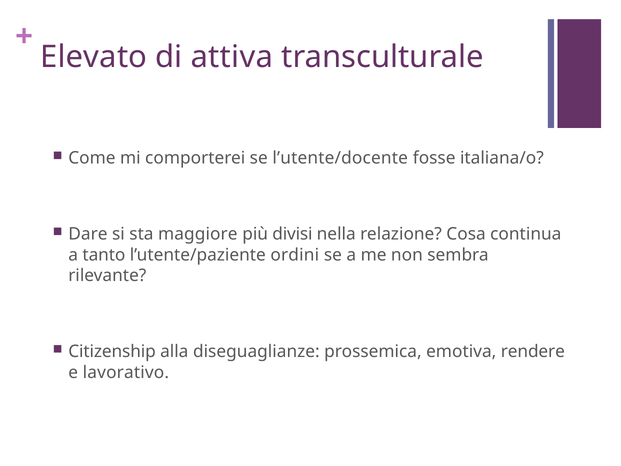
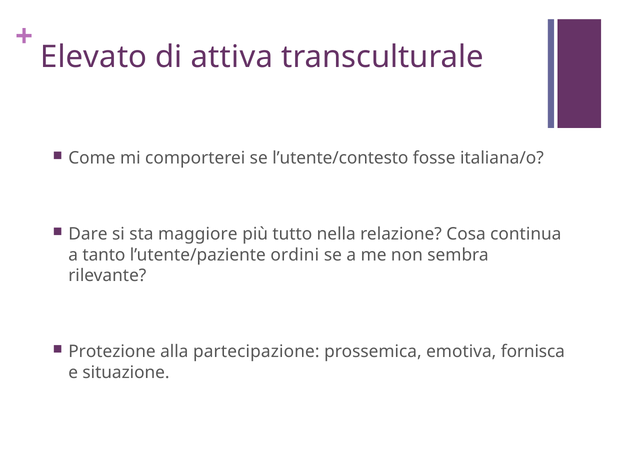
l’utente/docente: l’utente/docente -> l’utente/contesto (340, 158)
divisi: divisi -> tutto (292, 234)
Citizenship: Citizenship -> Protezione (112, 351)
diseguaglianze: diseguaglianze -> partecipazione (256, 351)
rendere: rendere -> fornisca (533, 351)
lavorativo: lavorativo -> situazione (126, 372)
